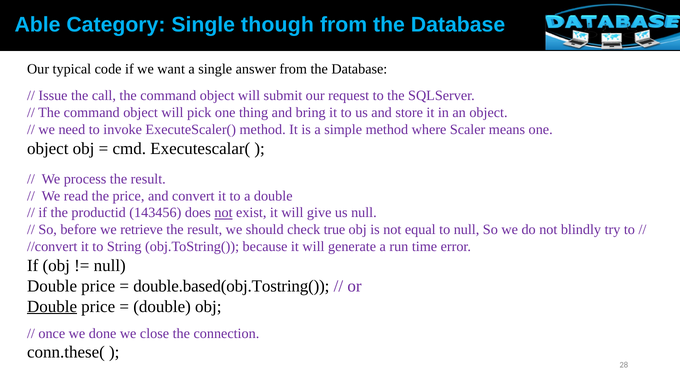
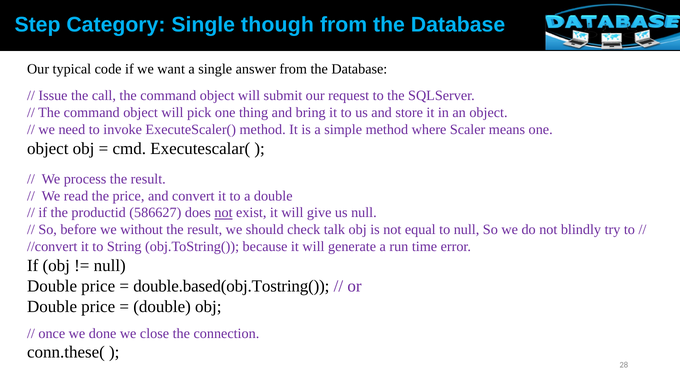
Able: Able -> Step (38, 25)
143456: 143456 -> 586627 (155, 213)
retrieve: retrieve -> without (142, 230)
true: true -> talk (334, 230)
Double underline: present -> none (52, 307)
